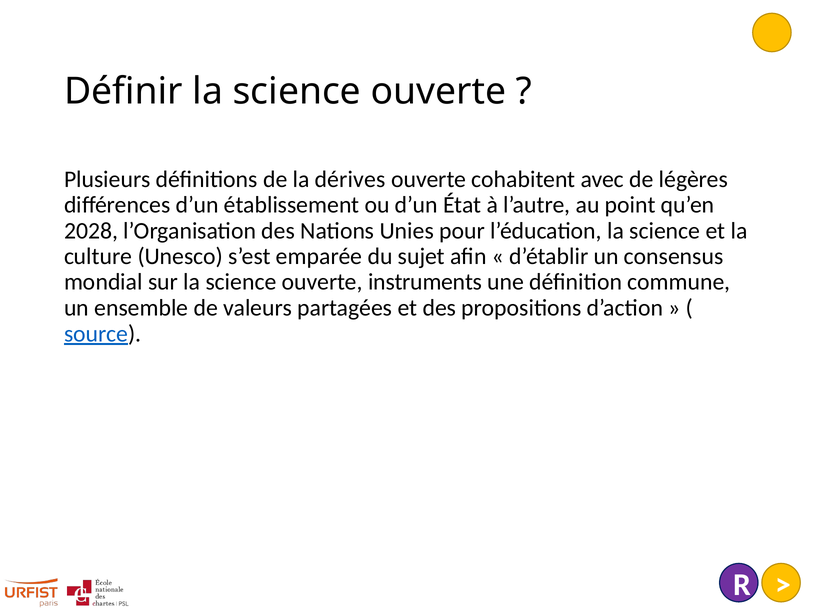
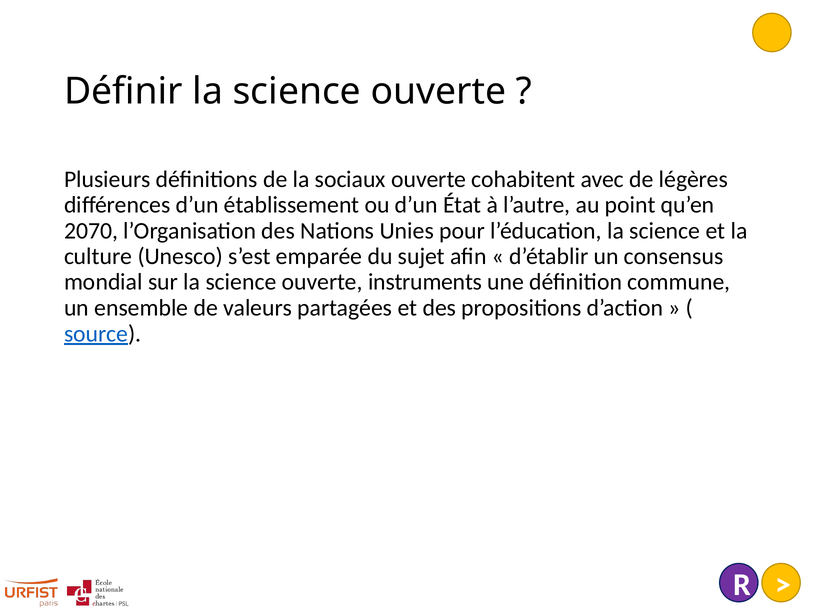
dérives: dérives -> sociaux (350, 179)
2028: 2028 -> 2070 (91, 231)
